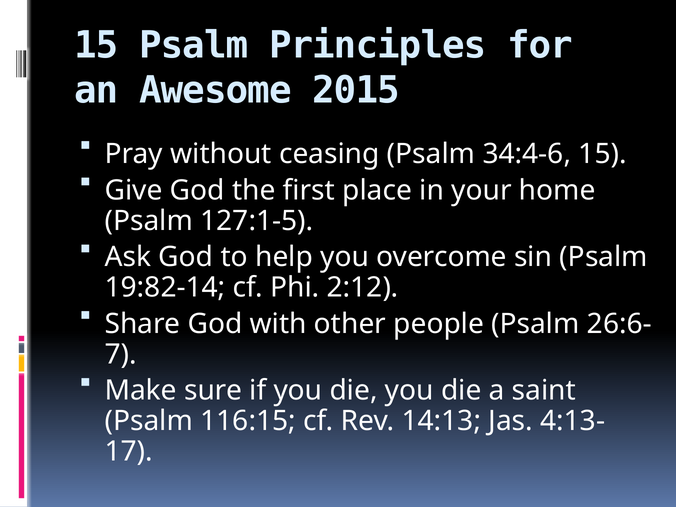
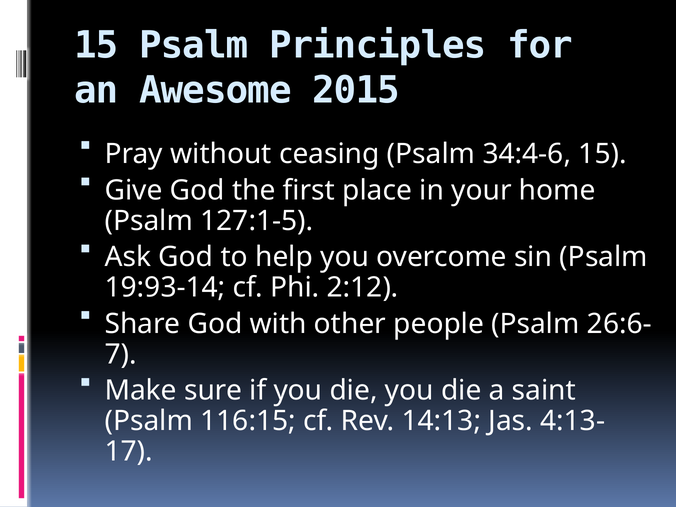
19:82-14: 19:82-14 -> 19:93-14 (165, 288)
